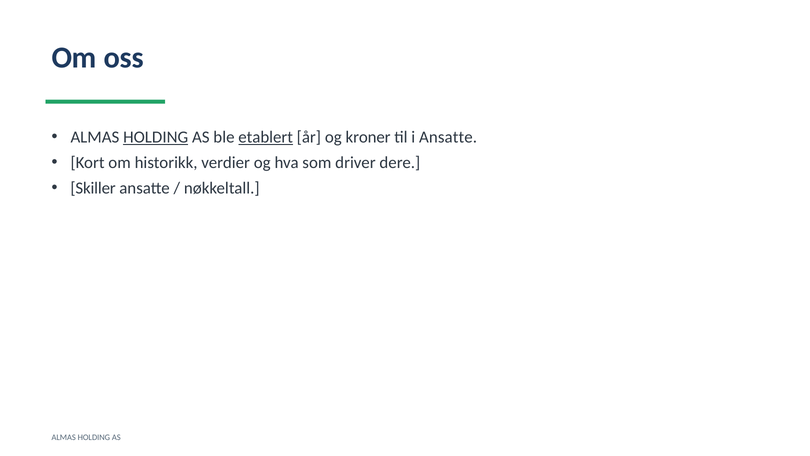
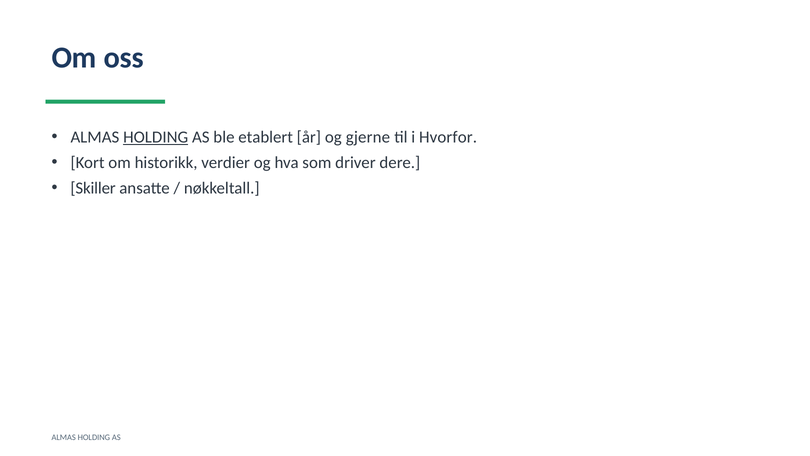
etablert underline: present -> none (266, 137)
kroner: kroner -> gjerne (368, 137)
i Ansatte: Ansatte -> Hvorfor (448, 137)
